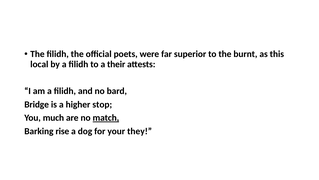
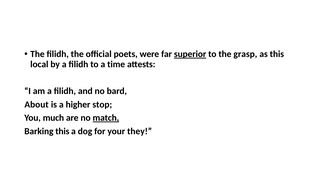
superior underline: none -> present (190, 54)
burnt: burnt -> grasp (245, 54)
their: their -> time (116, 64)
Bridge: Bridge -> About (37, 104)
Barking rise: rise -> this (62, 131)
